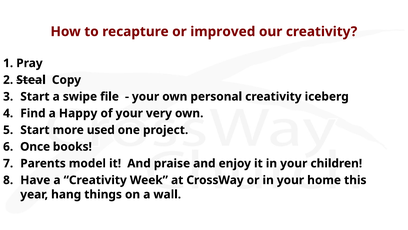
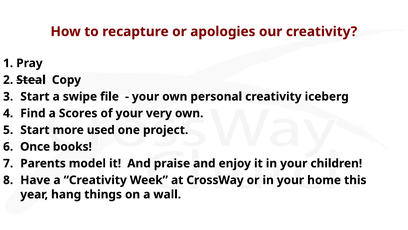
improved: improved -> apologies (223, 32)
Happy: Happy -> Scores (78, 113)
